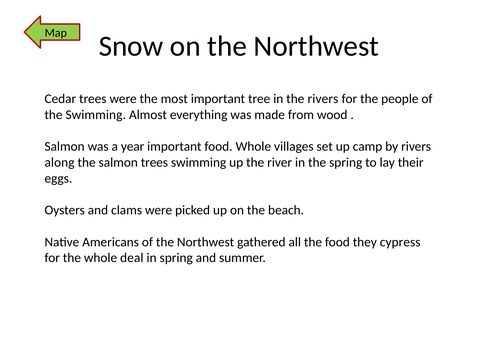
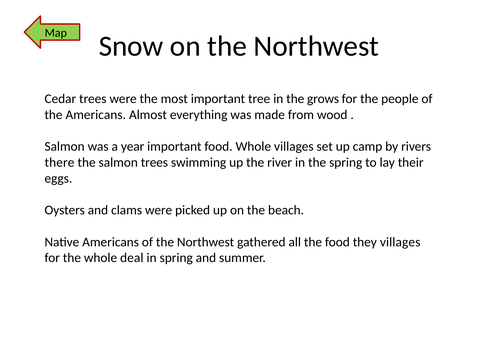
the rivers: rivers -> grows (323, 99)
the Swimming: Swimming -> Americans (96, 115)
along: along -> there (59, 163)
they cypress: cypress -> villages (400, 242)
